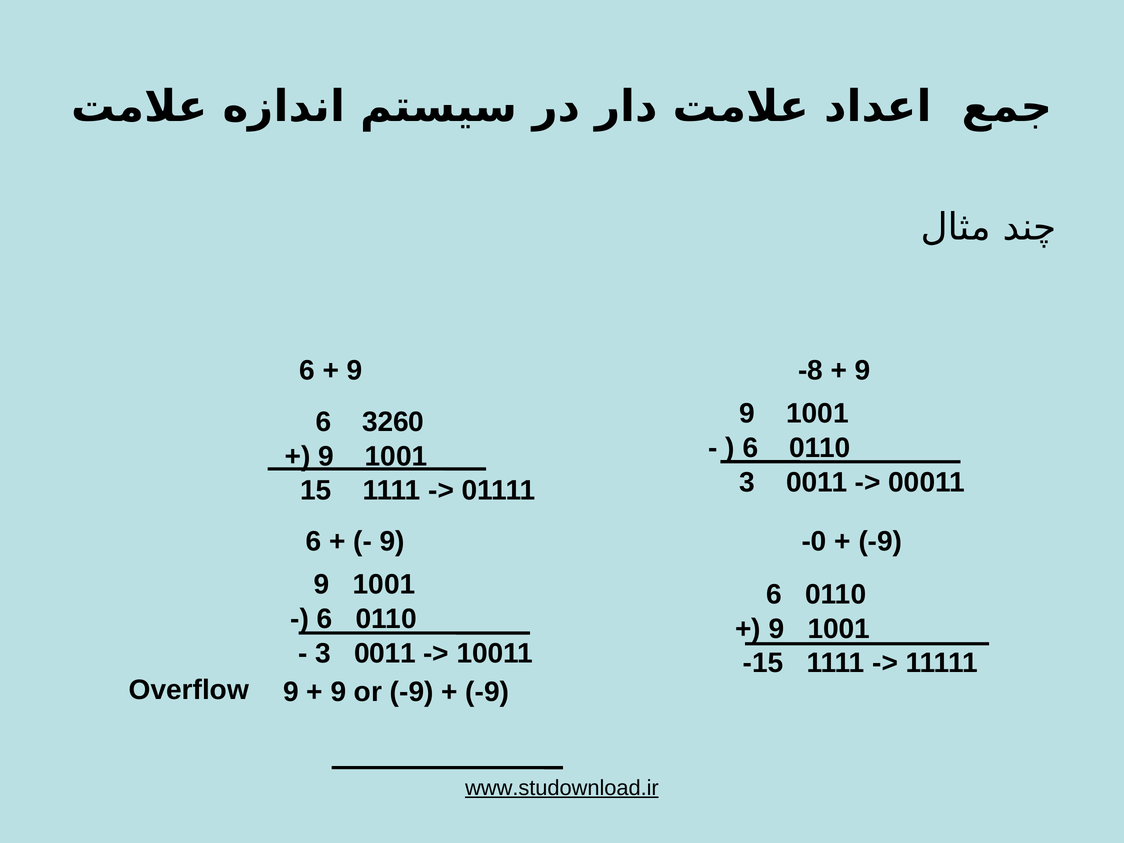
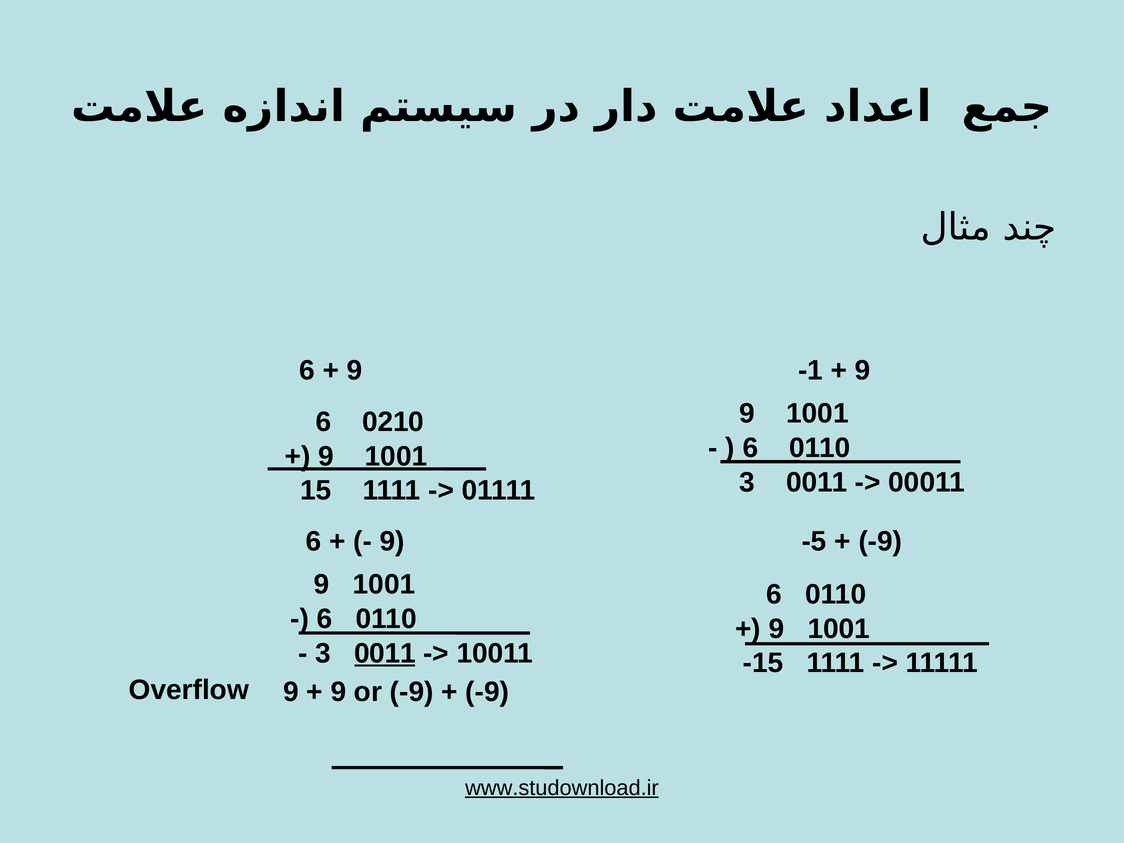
-8: -8 -> -1 (811, 371)
3260: 3260 -> 0210 (393, 422)
-0: -0 -> -5 (814, 542)
0011 underline: none -> present (385, 653)
